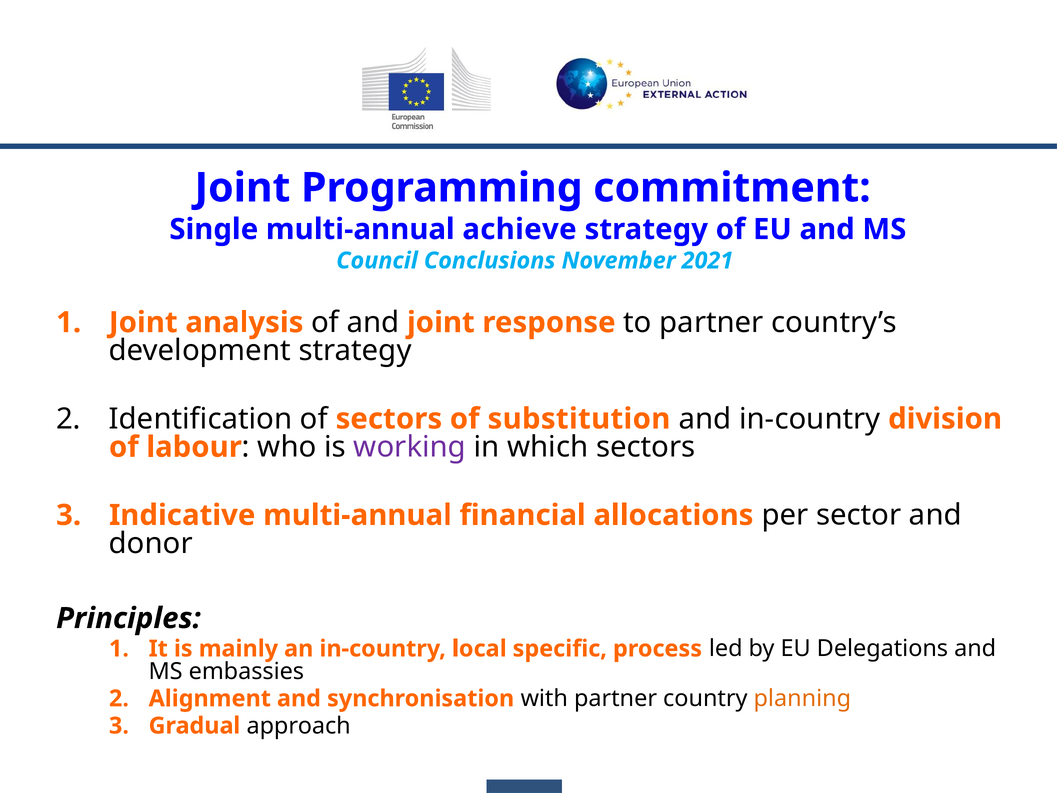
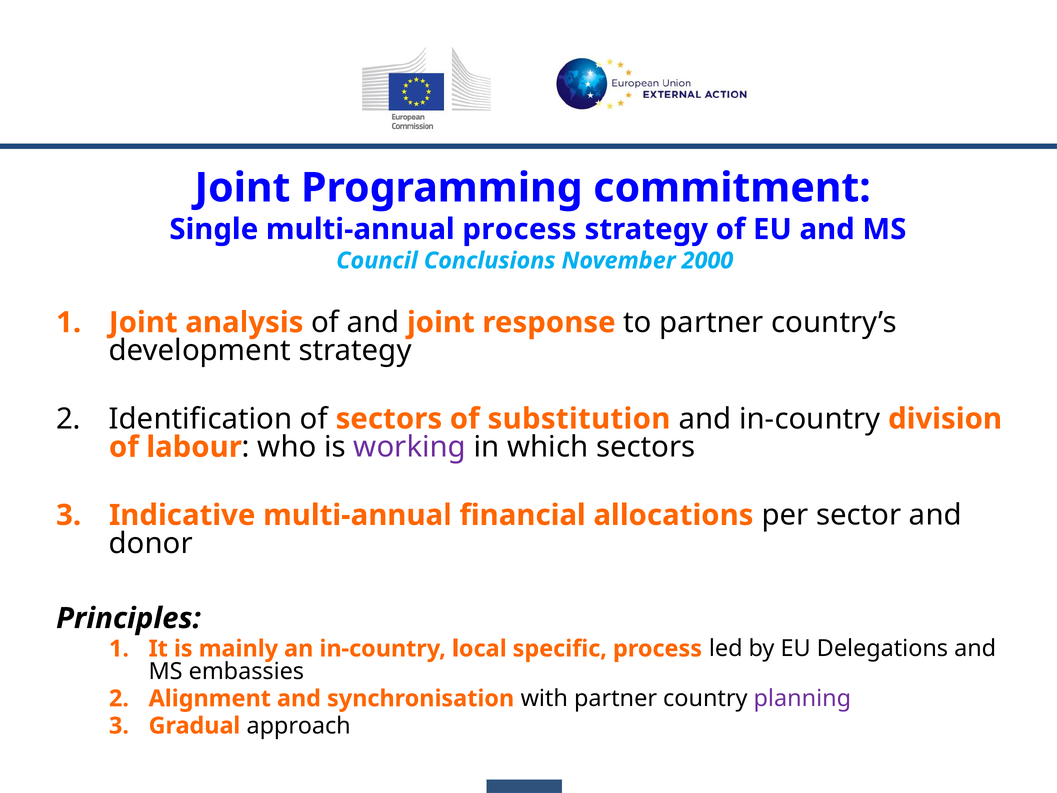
multi-annual achieve: achieve -> process (519, 229)
2021: 2021 -> 2000 (707, 261)
planning colour: orange -> purple (802, 698)
